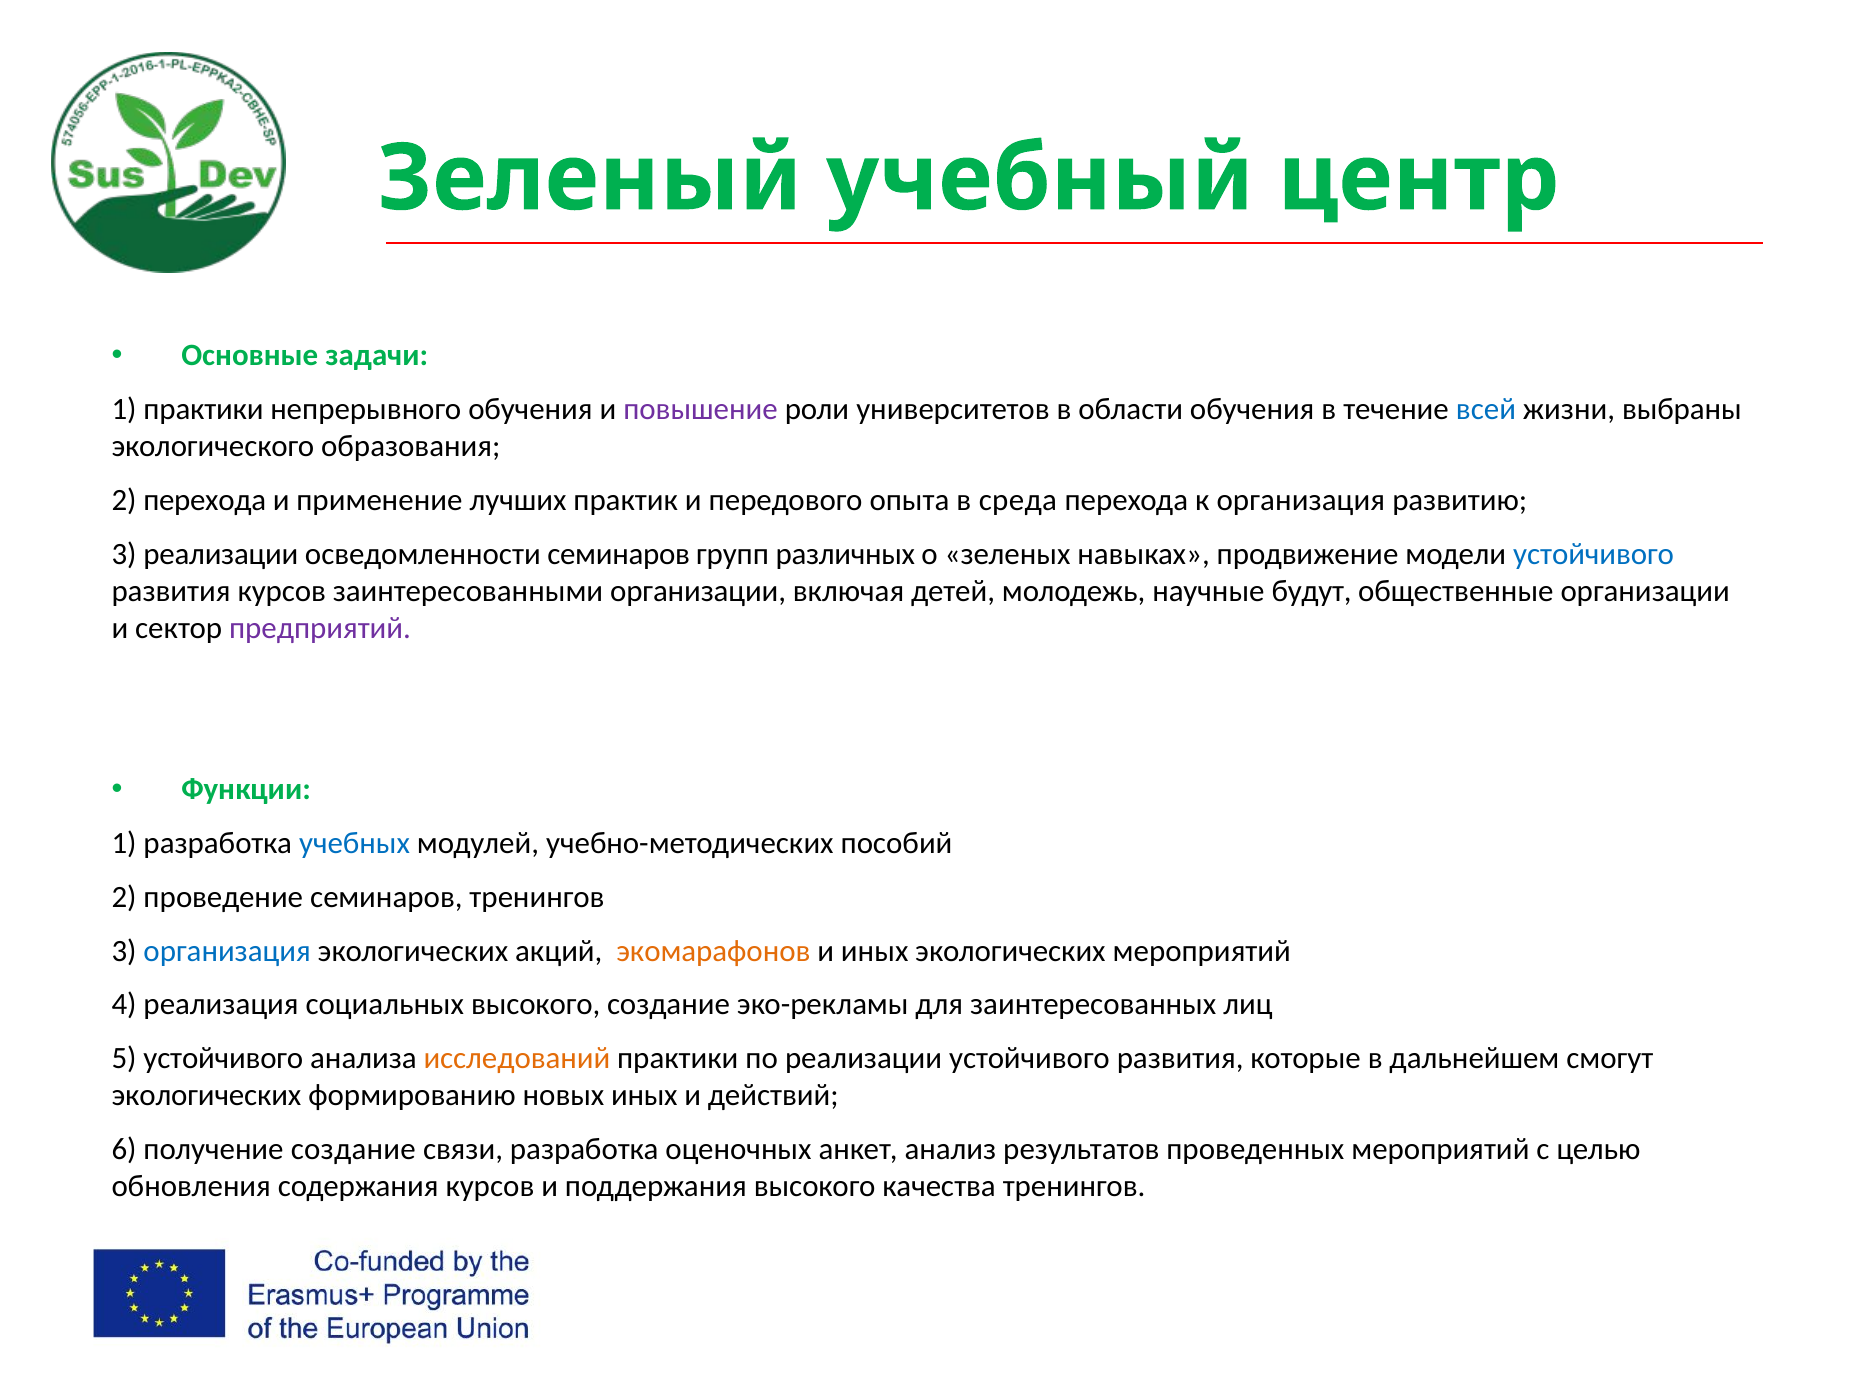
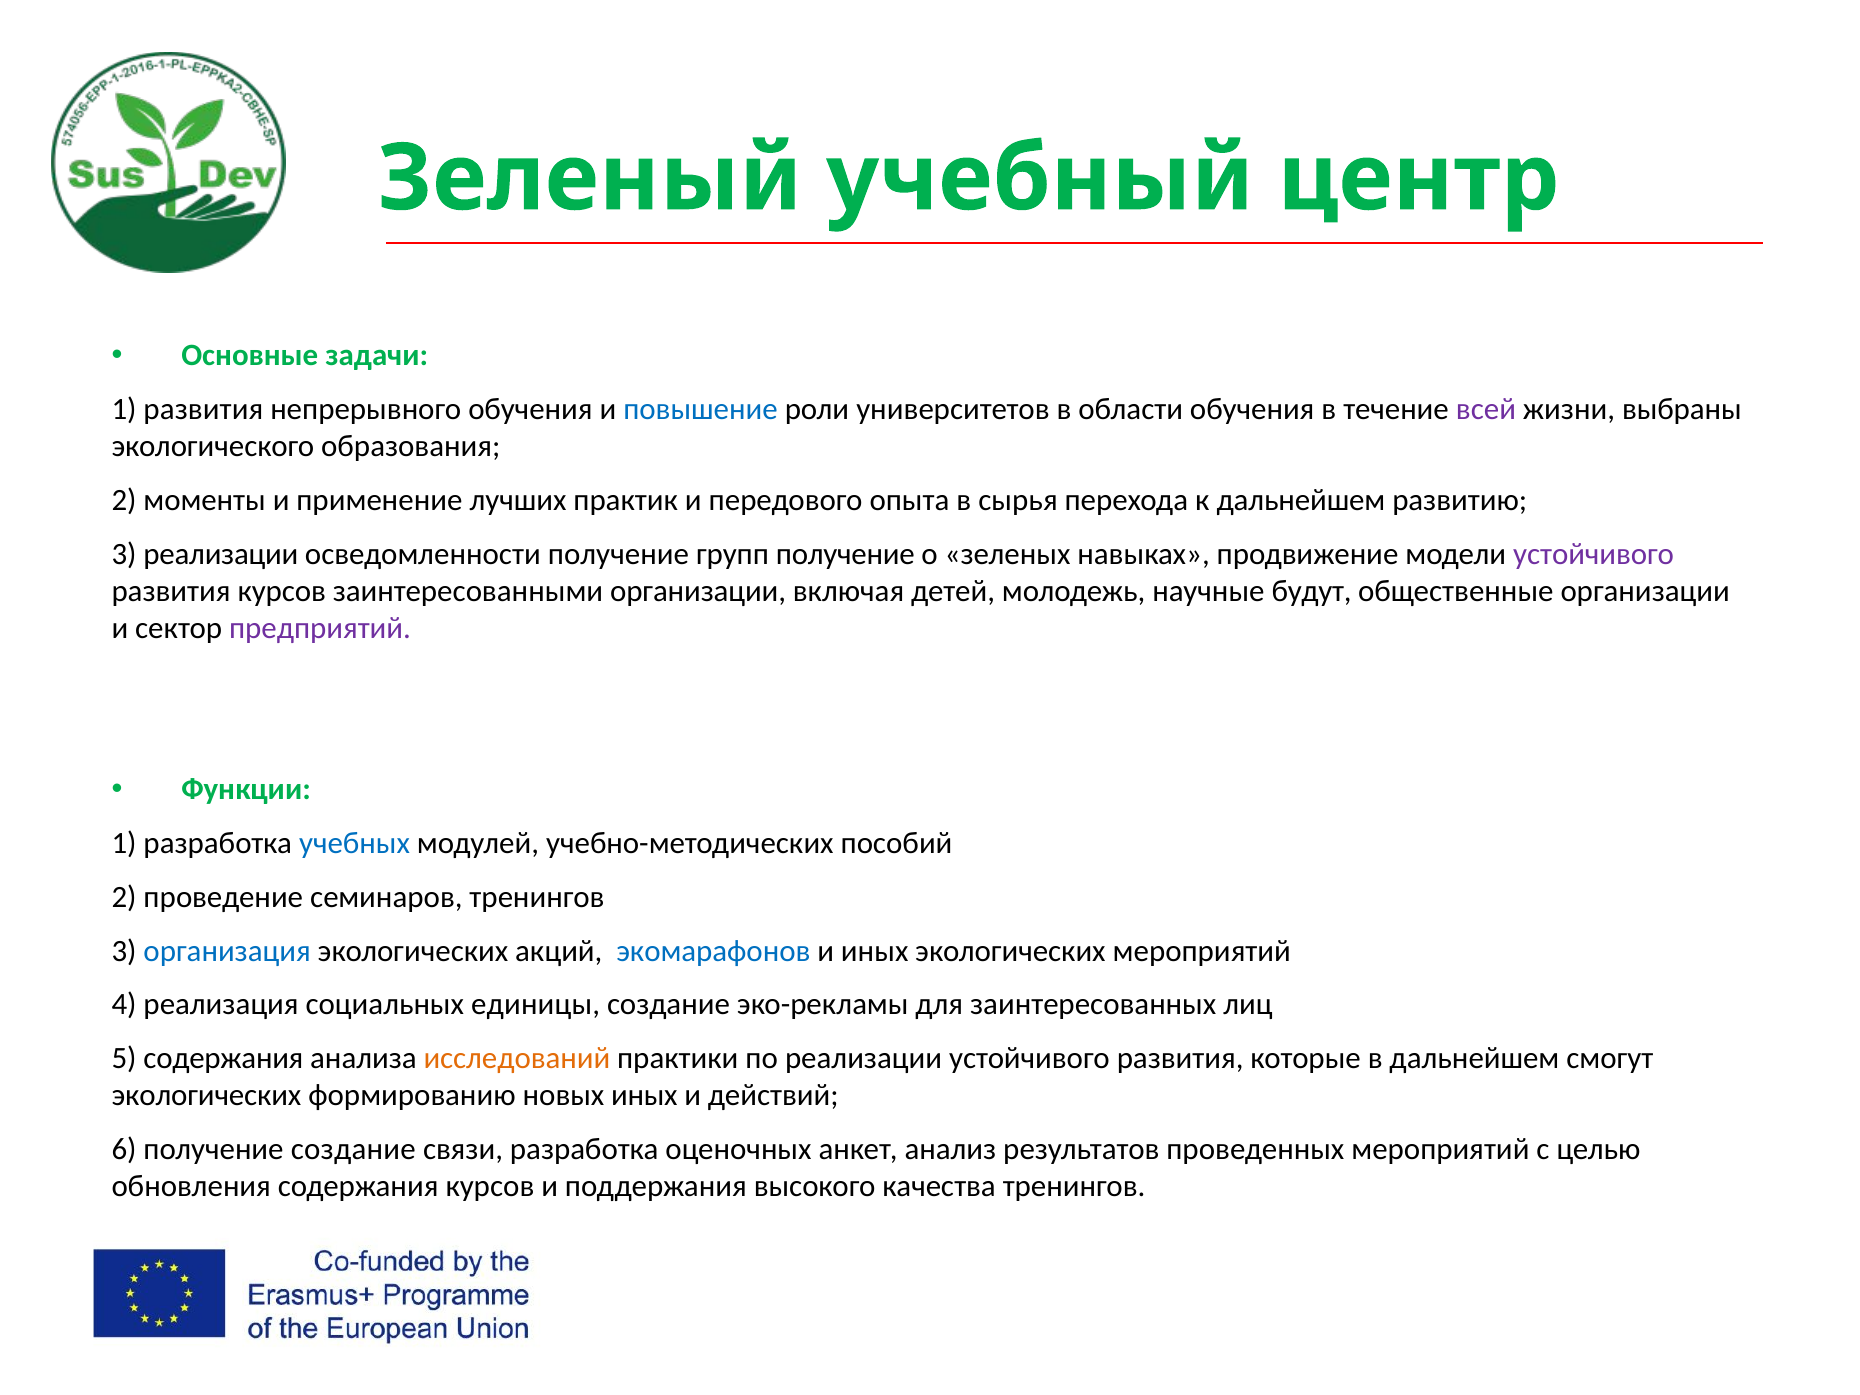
1 практики: практики -> развития (203, 409)
повышение colour: purple -> blue (700, 409)
всей colour: blue -> purple (1486, 409)
2 перехода: перехода -> моменты (205, 500)
среда: среда -> сырья (1018, 500)
к организация: организация -> дальнейшем (1301, 500)
осведомленности семинаров: семинаров -> получение (618, 554)
групп различных: различных -> получение (845, 554)
устойчивого colour: blue -> purple (1594, 554)
экомарафонов colour: orange -> blue (713, 951)
социальных высокого: высокого -> единицы (536, 1005)
5 устойчивого: устойчивого -> содержания (223, 1058)
